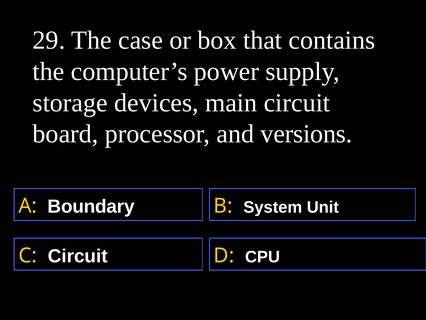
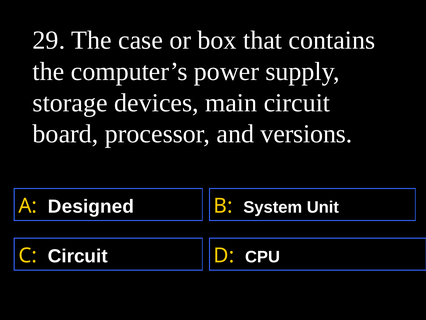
Boundary: Boundary -> Designed (91, 206)
